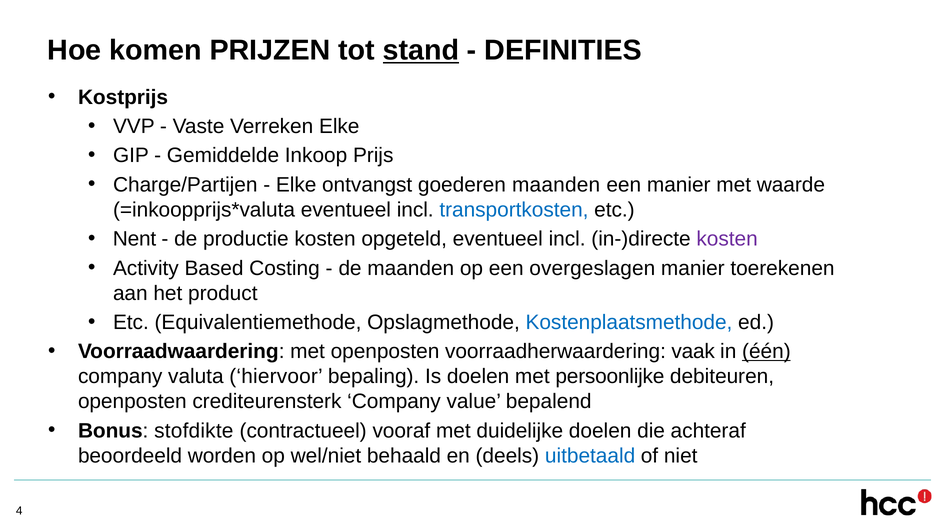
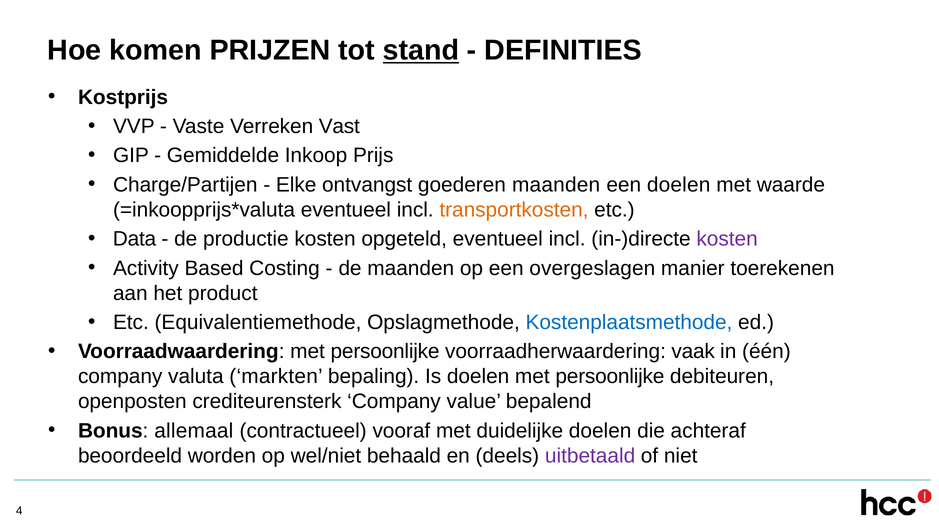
Verreken Elke: Elke -> Vast (339, 126)
een manier: manier -> doelen (679, 185)
transportkosten colour: blue -> orange (514, 210)
Nent: Nent -> Data (135, 239)
Voorraadwaardering met openposten: openposten -> persoonlijke (385, 352)
één underline: present -> none (766, 352)
hiervoor: hiervoor -> markten (276, 377)
stofdikte: stofdikte -> allemaal (194, 431)
uitbetaald colour: blue -> purple (590, 456)
